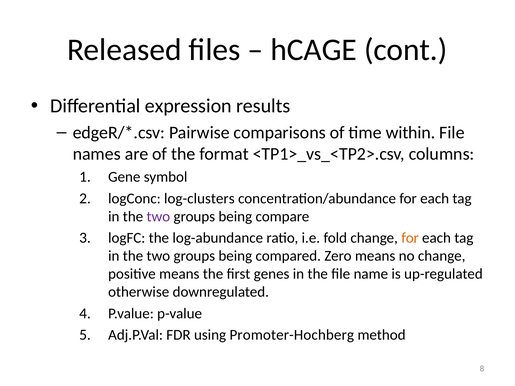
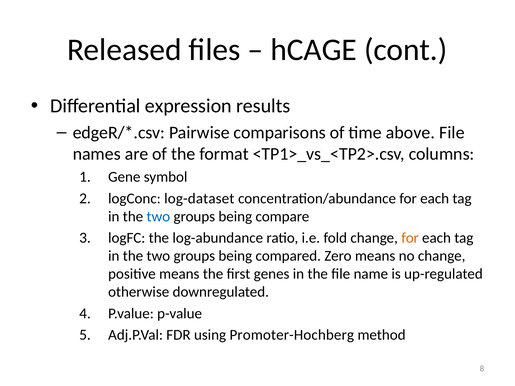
within: within -> above (410, 133)
log-clusters: log-clusters -> log-dataset (199, 199)
two colour: purple -> blue (158, 217)
